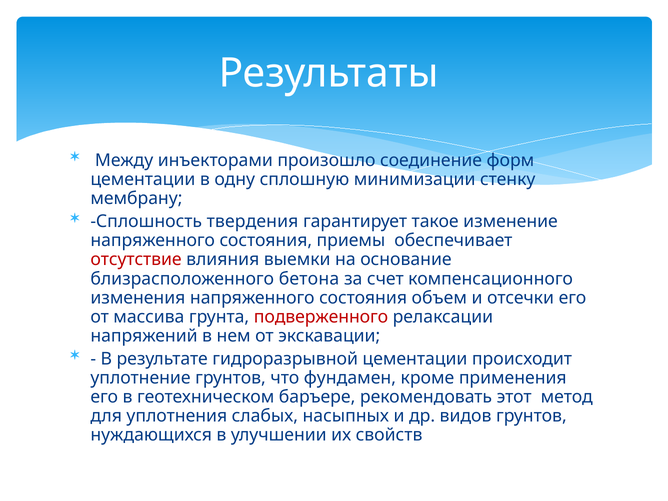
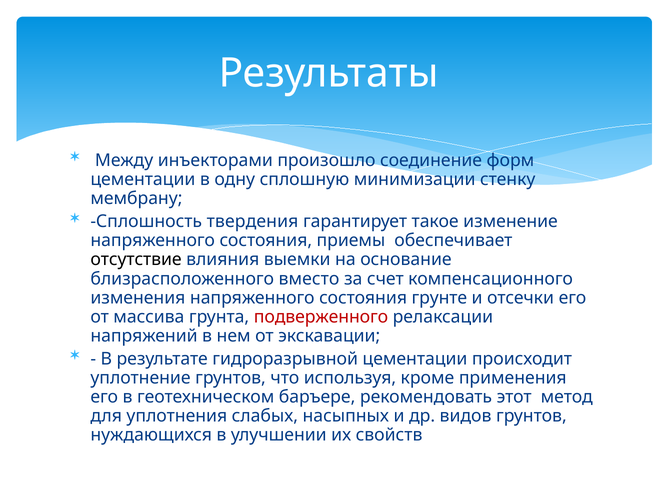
отсутствие colour: red -> black (136, 260)
бетона: бетона -> вместо (309, 279)
объем: объем -> грунте (439, 298)
фундамен: фундамен -> используя (350, 378)
